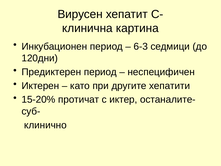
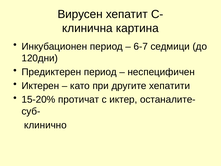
6-3: 6-3 -> 6-7 (141, 46)
